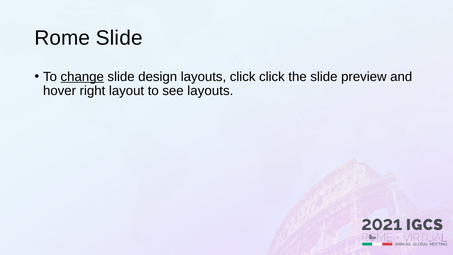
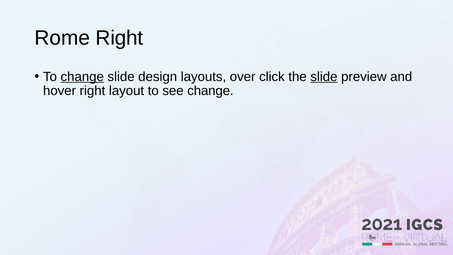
Rome Slide: Slide -> Right (119, 38)
layouts click: click -> over (243, 77)
slide underline: none -> present (324, 77)
see layouts: layouts -> change (210, 91)
